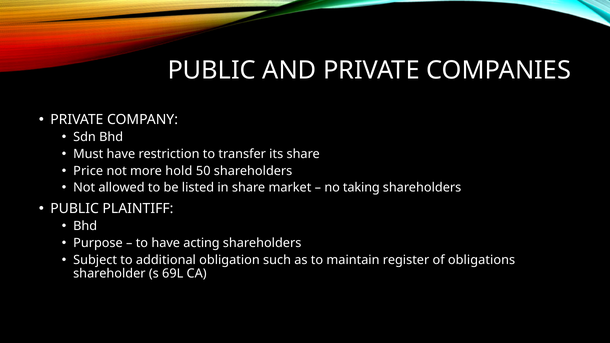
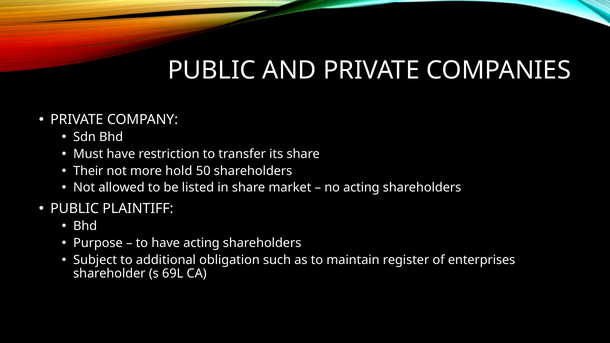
Price: Price -> Their (88, 171)
no taking: taking -> acting (361, 188)
obligations: obligations -> enterprises (482, 260)
